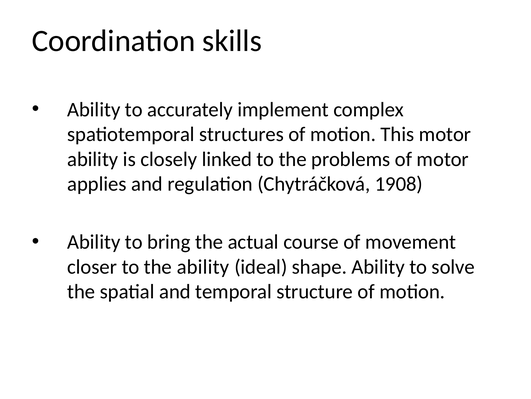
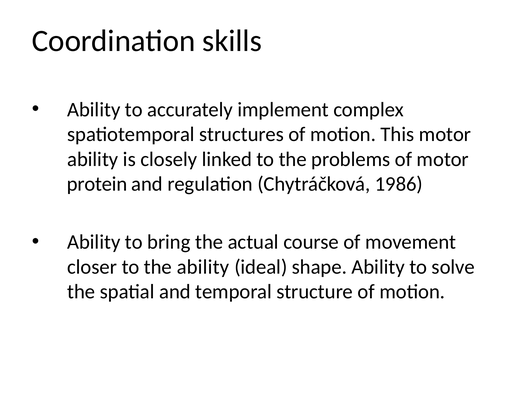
applies: applies -> protein (97, 184)
1908: 1908 -> 1986 (399, 184)
